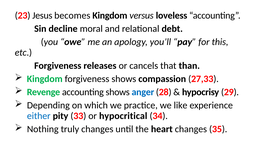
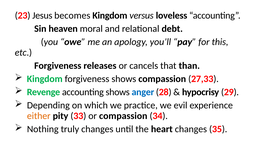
decline: decline -> heaven (63, 29)
like: like -> evil (181, 105)
either colour: blue -> orange (39, 116)
or hypocritical: hypocritical -> compassion (123, 116)
